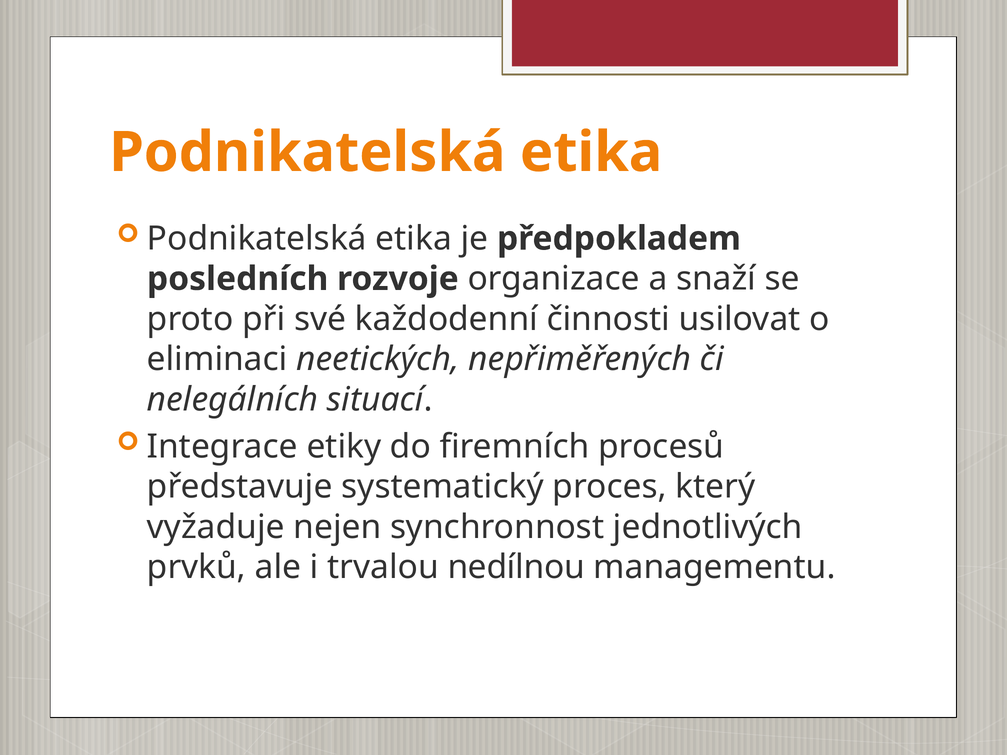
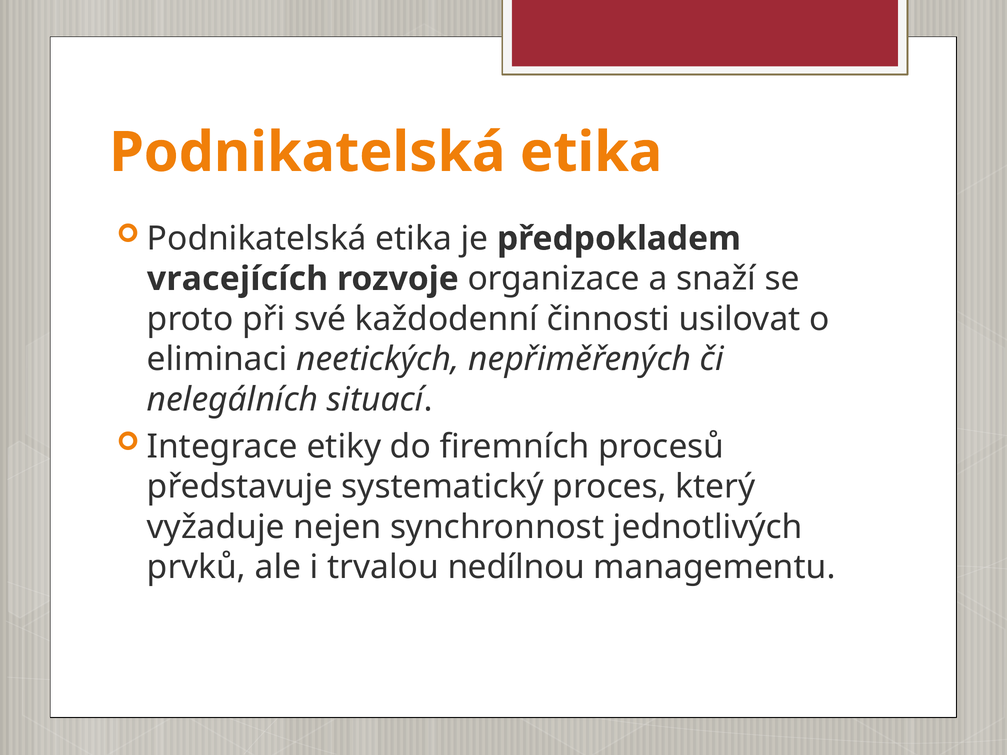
posledních: posledních -> vracejících (238, 279)
